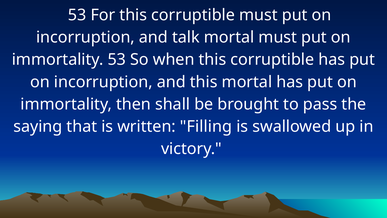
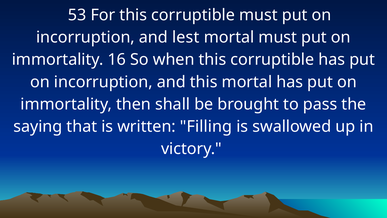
talk: talk -> lest (186, 37)
immortality 53: 53 -> 16 (117, 60)
